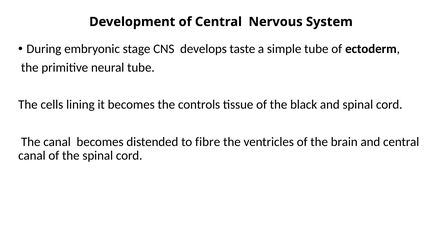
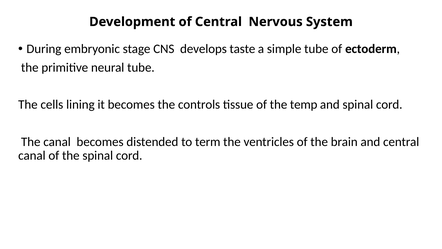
black: black -> temp (304, 104)
fibre: fibre -> term (208, 142)
